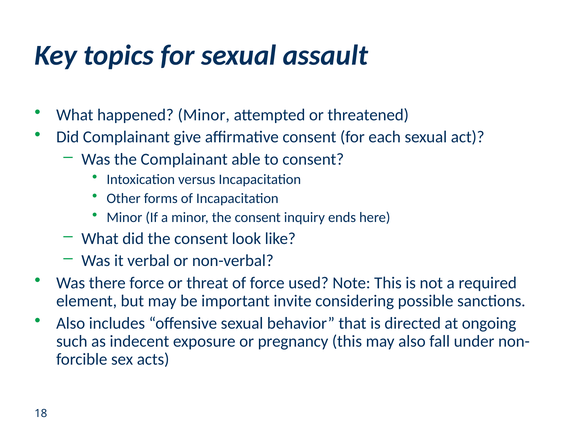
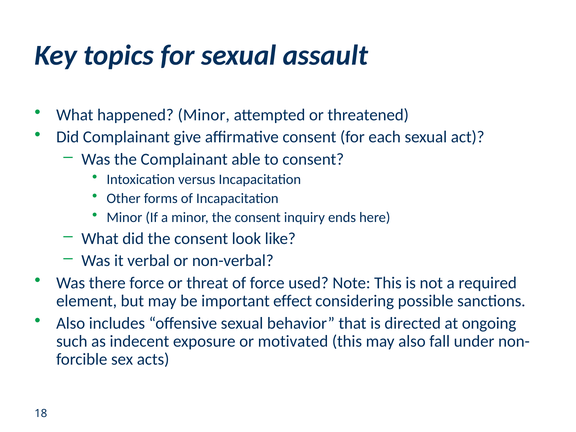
invite: invite -> effect (293, 301)
pregnancy: pregnancy -> motivated (293, 341)
